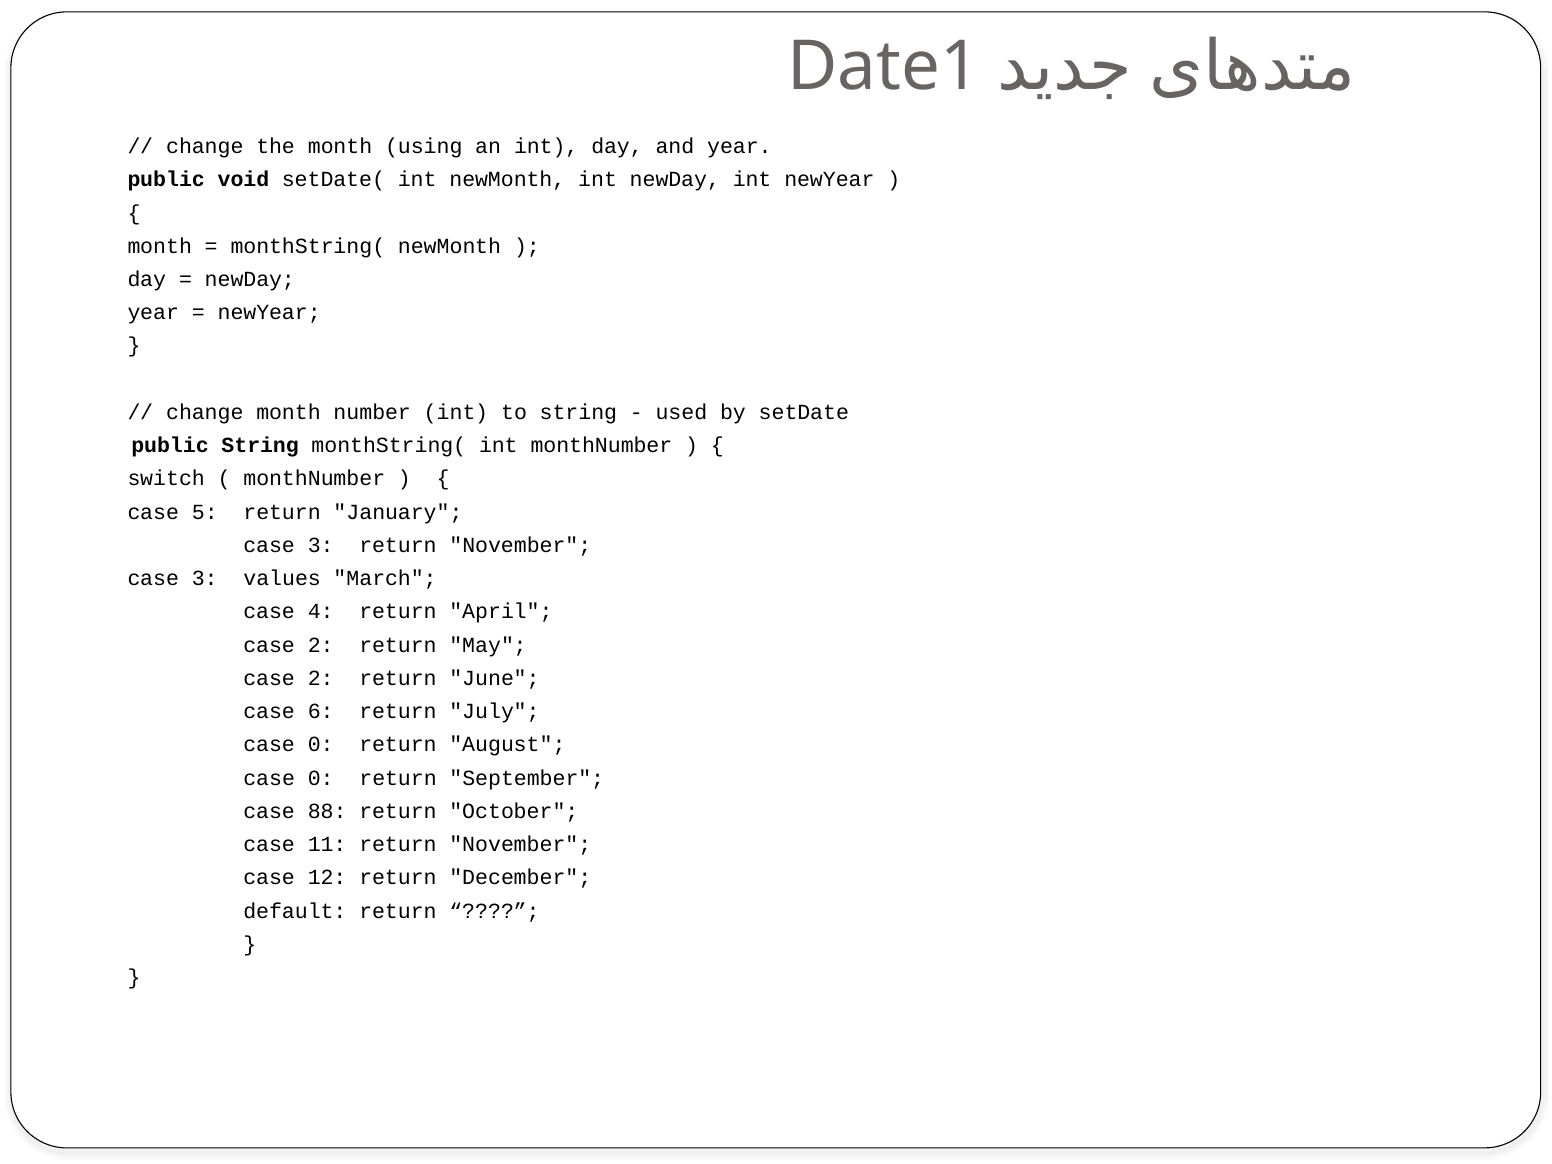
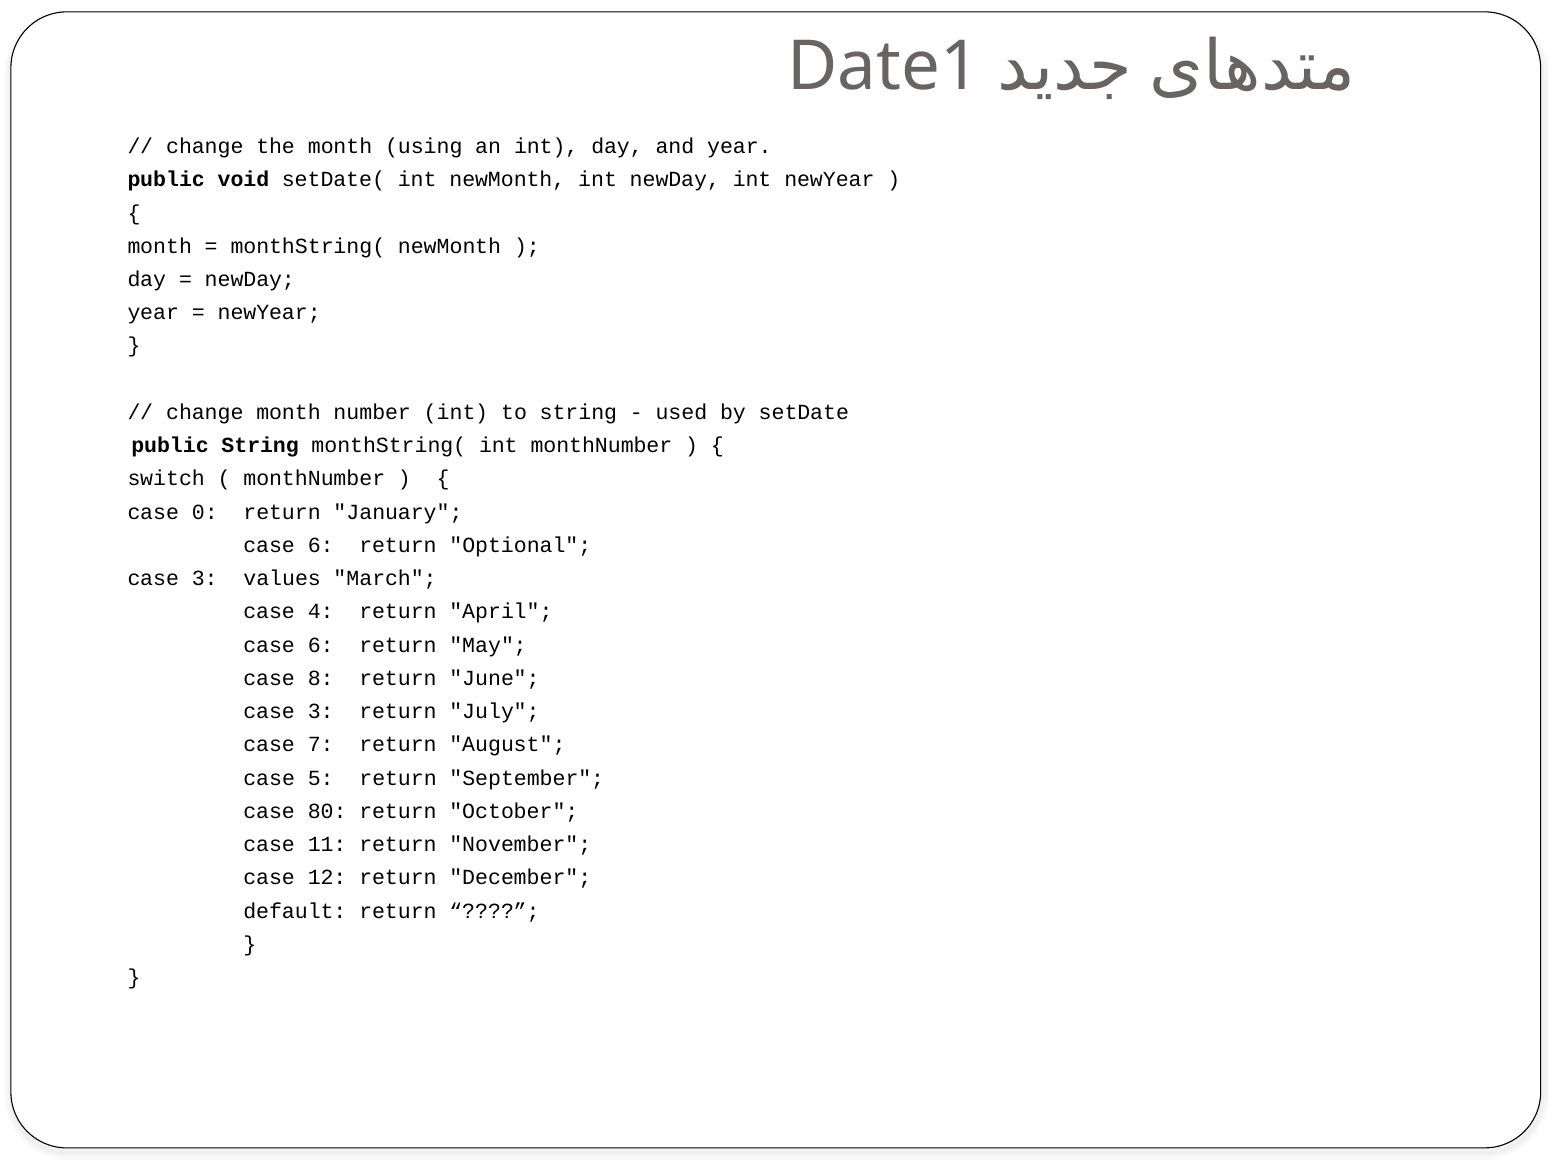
5: 5 -> 0 (205, 512)
3: 3 -> 6 (321, 545)
November: November -> Optional (520, 545)
2: 2 -> 6 (321, 645)
2: 2 -> 8 (321, 678)
6: 6 -> 3 (321, 712)
0: 0 -> 7 (321, 745)
0: 0 -> 5 (321, 778)
88: 88 -> 80 (327, 811)
